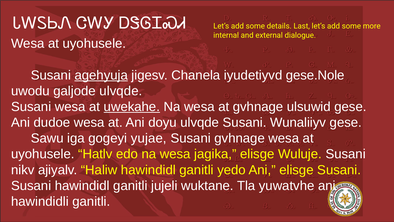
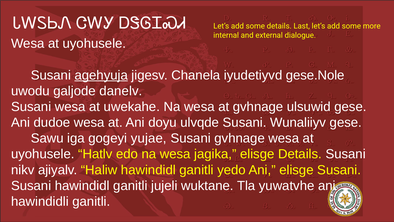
galjode ulvqde: ulvqde -> danelv (121, 91)
uwekahe underline: present -> none (132, 107)
elisge Wuluje: Wuluje -> Details (300, 154)
